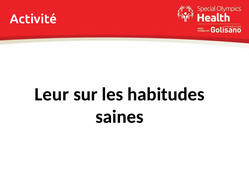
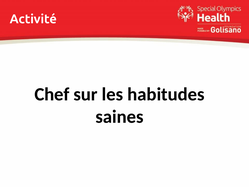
Leur: Leur -> Chef (52, 94)
